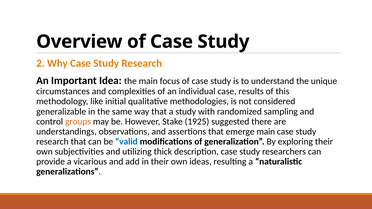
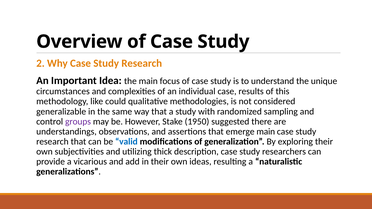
initial: initial -> could (116, 102)
groups colour: orange -> purple (78, 122)
1925: 1925 -> 1950 (197, 122)
